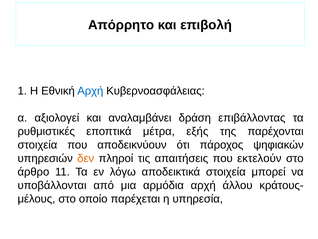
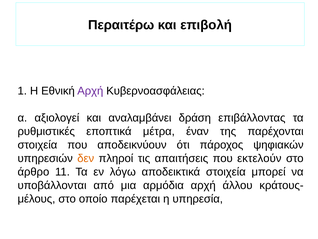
Απόρρητο: Απόρρητο -> Περαιτέρω (121, 25)
Αρχή colour: blue -> purple (90, 91)
εξής: εξής -> έναν (197, 131)
